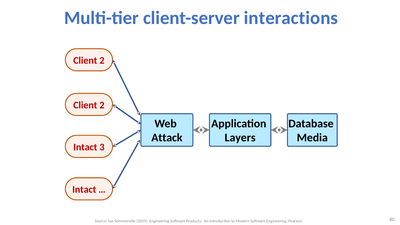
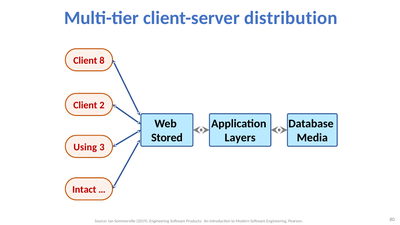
interactions: interactions -> distribution (291, 18)
2: 2 -> 8 (102, 60)
Attack: Attack -> Stored (167, 138)
Intact: Intact -> Using (85, 147)
